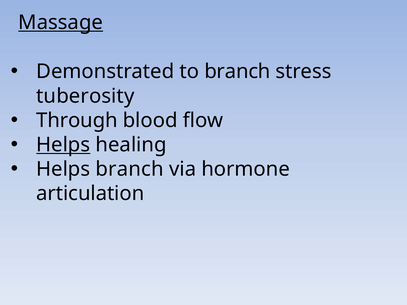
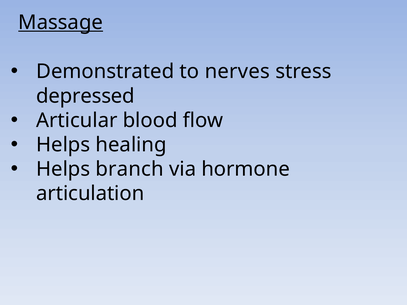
to branch: branch -> nerves (237, 72)
tuberosity: tuberosity -> depressed (85, 96)
Through: Through -> Articular (77, 120)
Helps underline: present -> none (63, 145)
